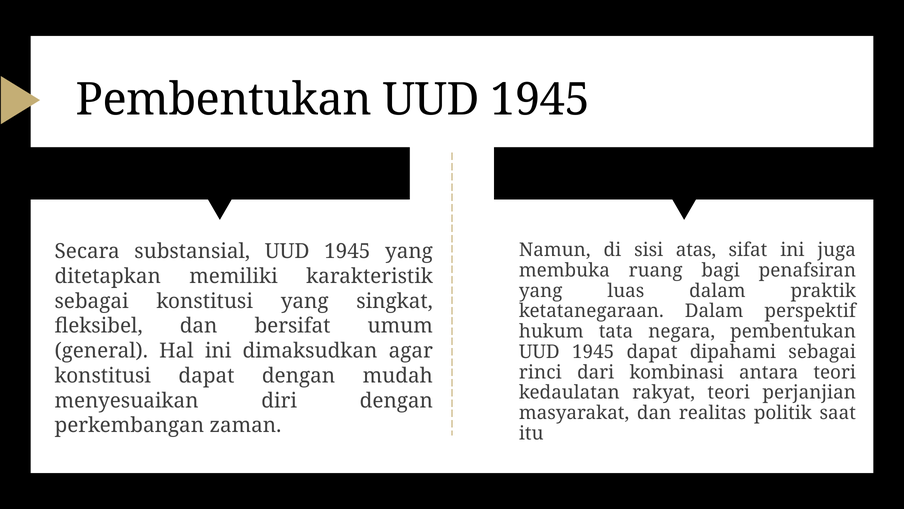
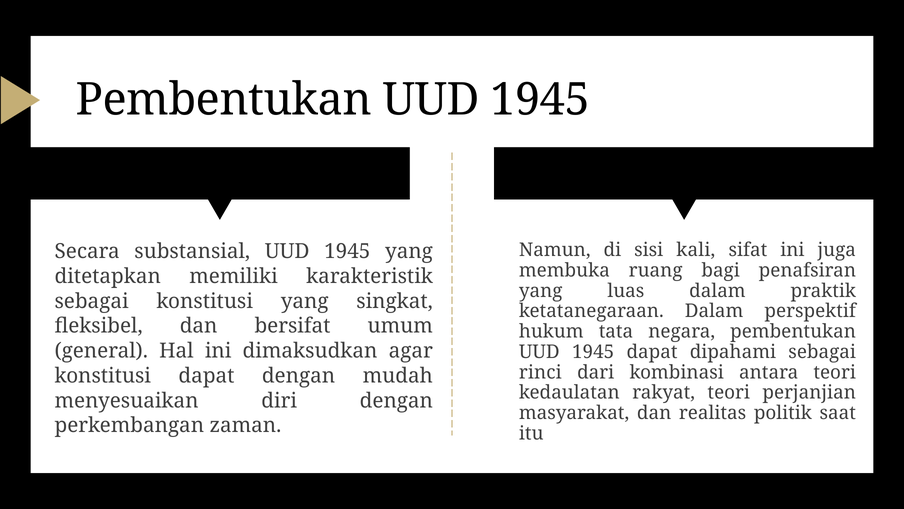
atas: atas -> kali (696, 250)
